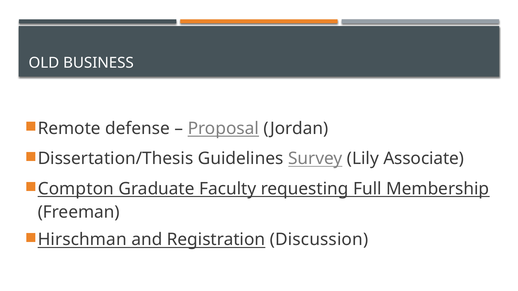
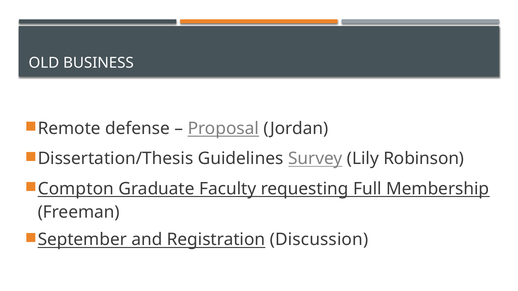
Associate: Associate -> Robinson (424, 159)
Hirschman: Hirschman -> September (82, 240)
